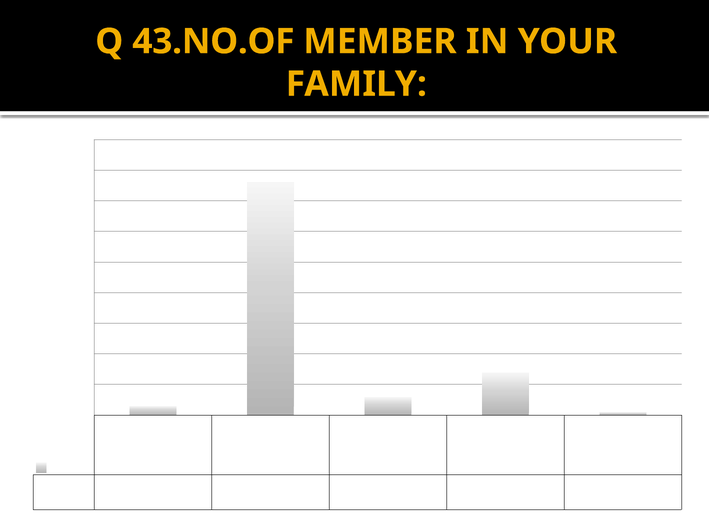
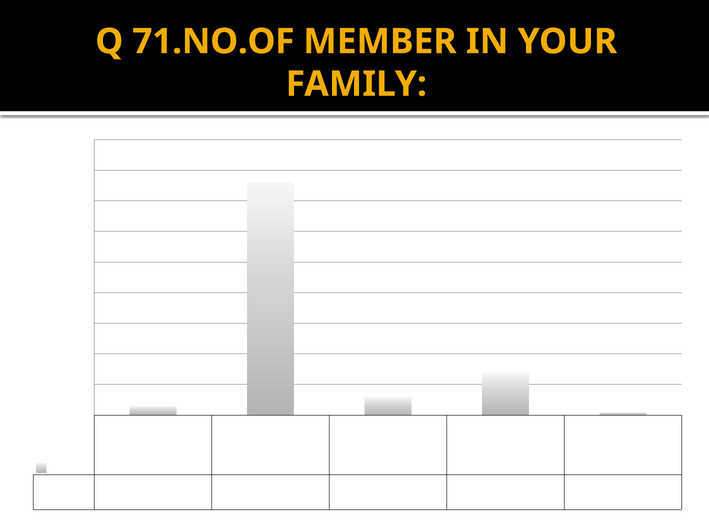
43.NO.OF: 43.NO.OF -> 71.NO.OF (213, 42)
